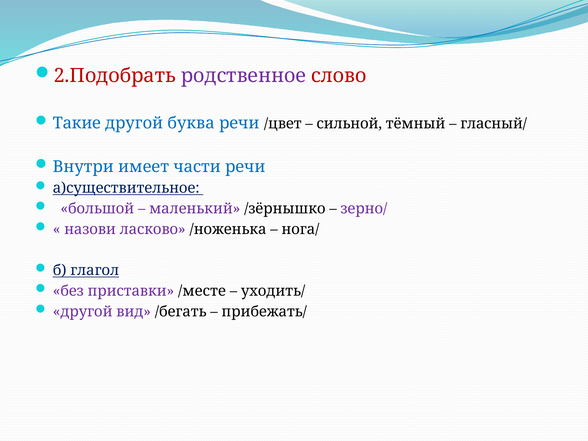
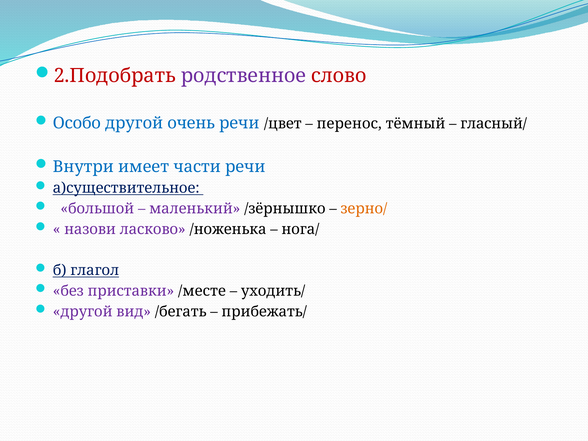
Такие: Такие -> Особо (77, 123)
буква: буква -> очень (191, 123)
сильной: сильной -> перенос (349, 124)
зерно/ colour: purple -> orange (364, 209)
